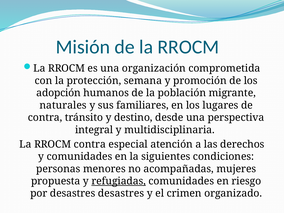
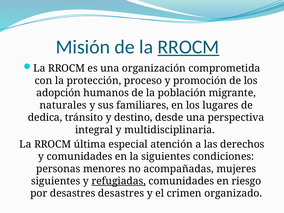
RROCM underline: none -> present (188, 47)
semana: semana -> proceso (143, 81)
contra: contra -> dedica (45, 118)
RROCM contra: contra -> última (90, 144)
propuesta: propuesta -> siguientes (56, 181)
